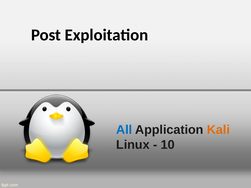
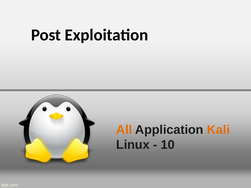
All colour: blue -> orange (124, 130)
